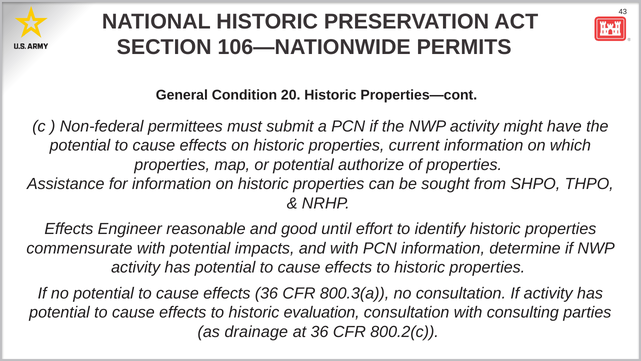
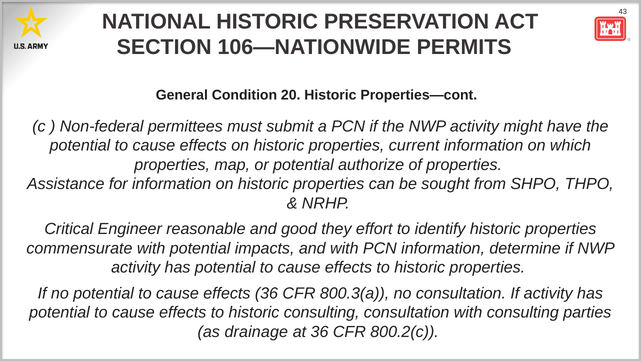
Effects: Effects -> Critical (69, 229)
until: until -> they (336, 229)
historic evaluation: evaluation -> consulting (322, 312)
